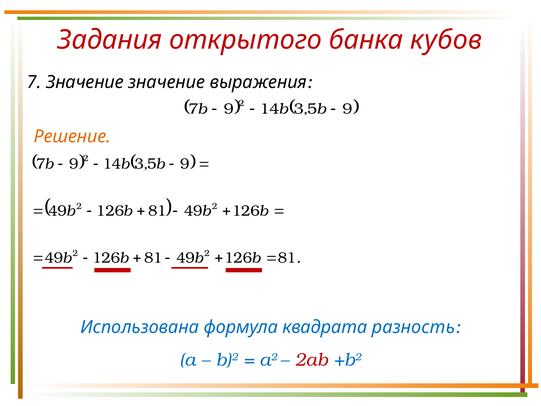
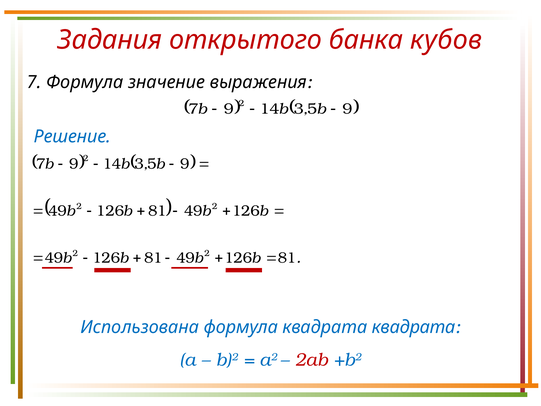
7 Значение: Значение -> Формула (85, 82)
Решение colour: orange -> blue (72, 136)
квадрата разность: разность -> квадрата (414, 327)
